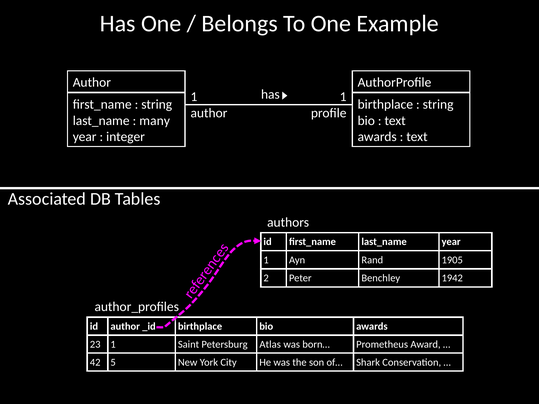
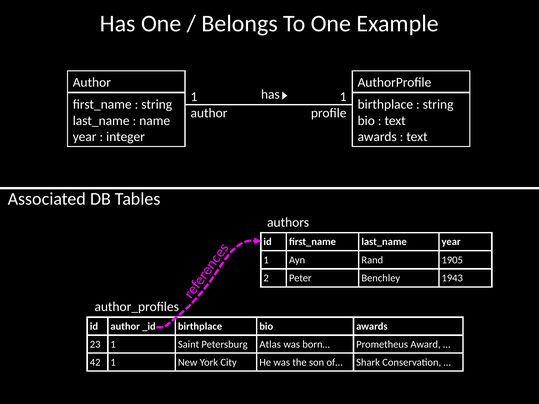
many: many -> name (155, 121)
1942: 1942 -> 1943 (452, 278)
42 5: 5 -> 1 (113, 363)
